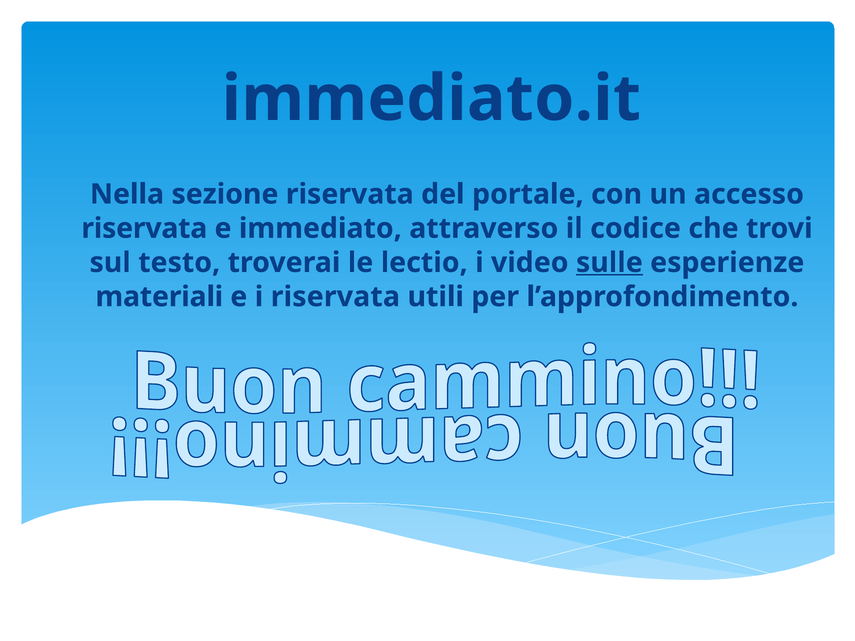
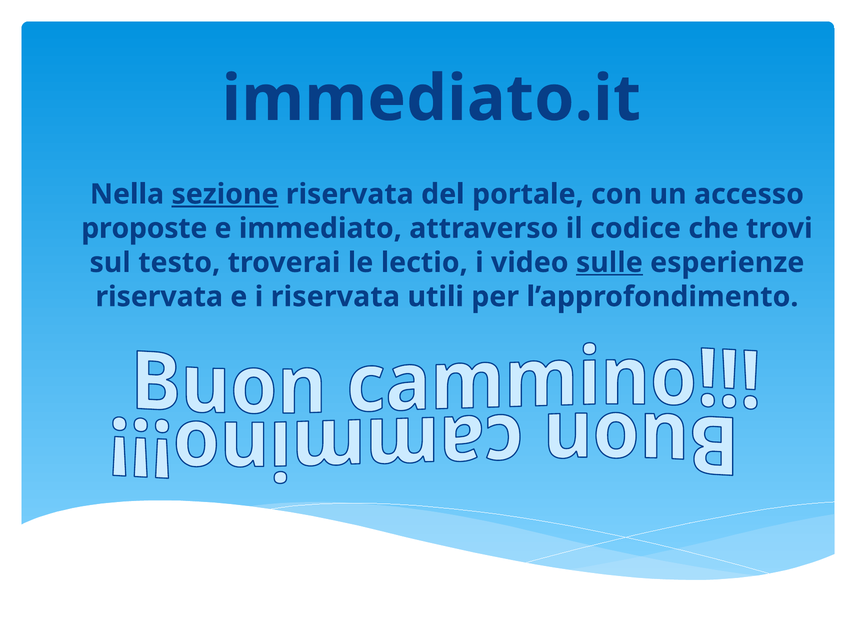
sezione underline: none -> present (225, 194)
riservata: riservata -> proposte (144, 228)
materiali: materiali -> riservata (159, 297)
